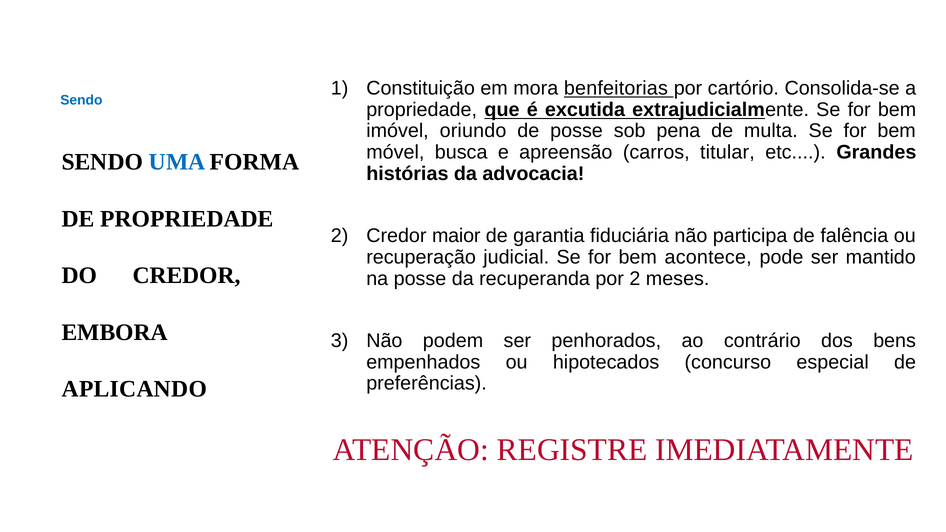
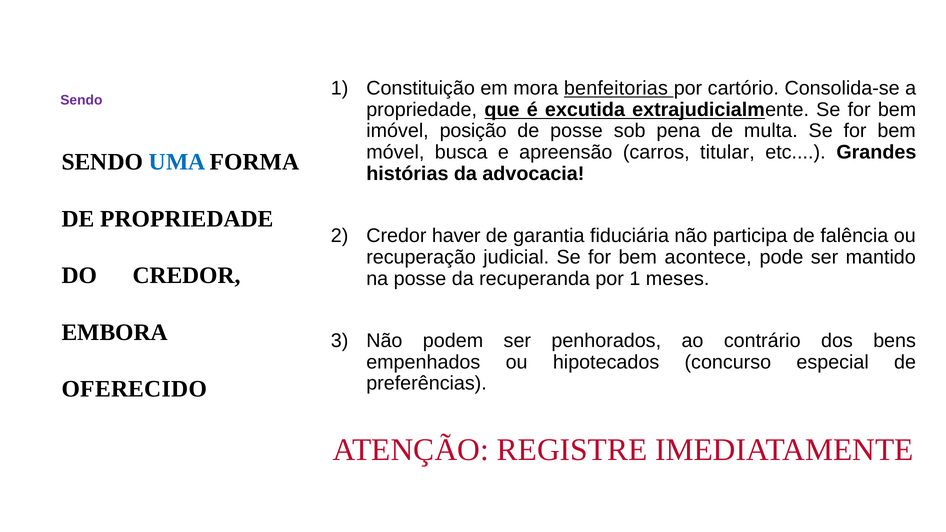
Sendo colour: blue -> purple (81, 100)
oriundo: oriundo -> posição (473, 131)
maior: maior -> haver (456, 236)
por 2: 2 -> 1 (635, 279)
APLICANDO: APLICANDO -> OFERECIDO (134, 389)
